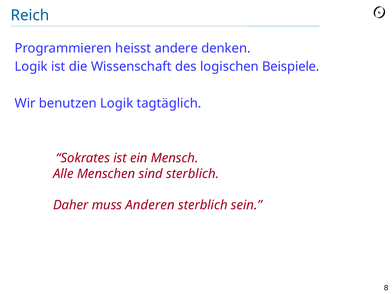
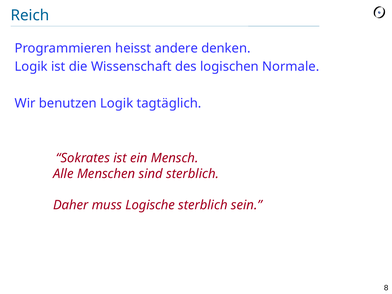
Beispiele: Beispiele -> Normale (291, 67)
Anderen: Anderen -> Logische (150, 205)
